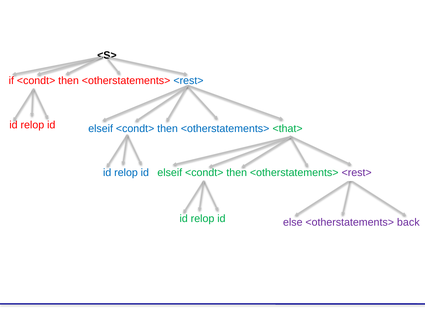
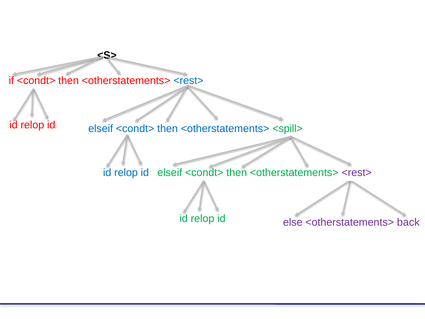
<that>: <that> -> <spill> (288, 129)
